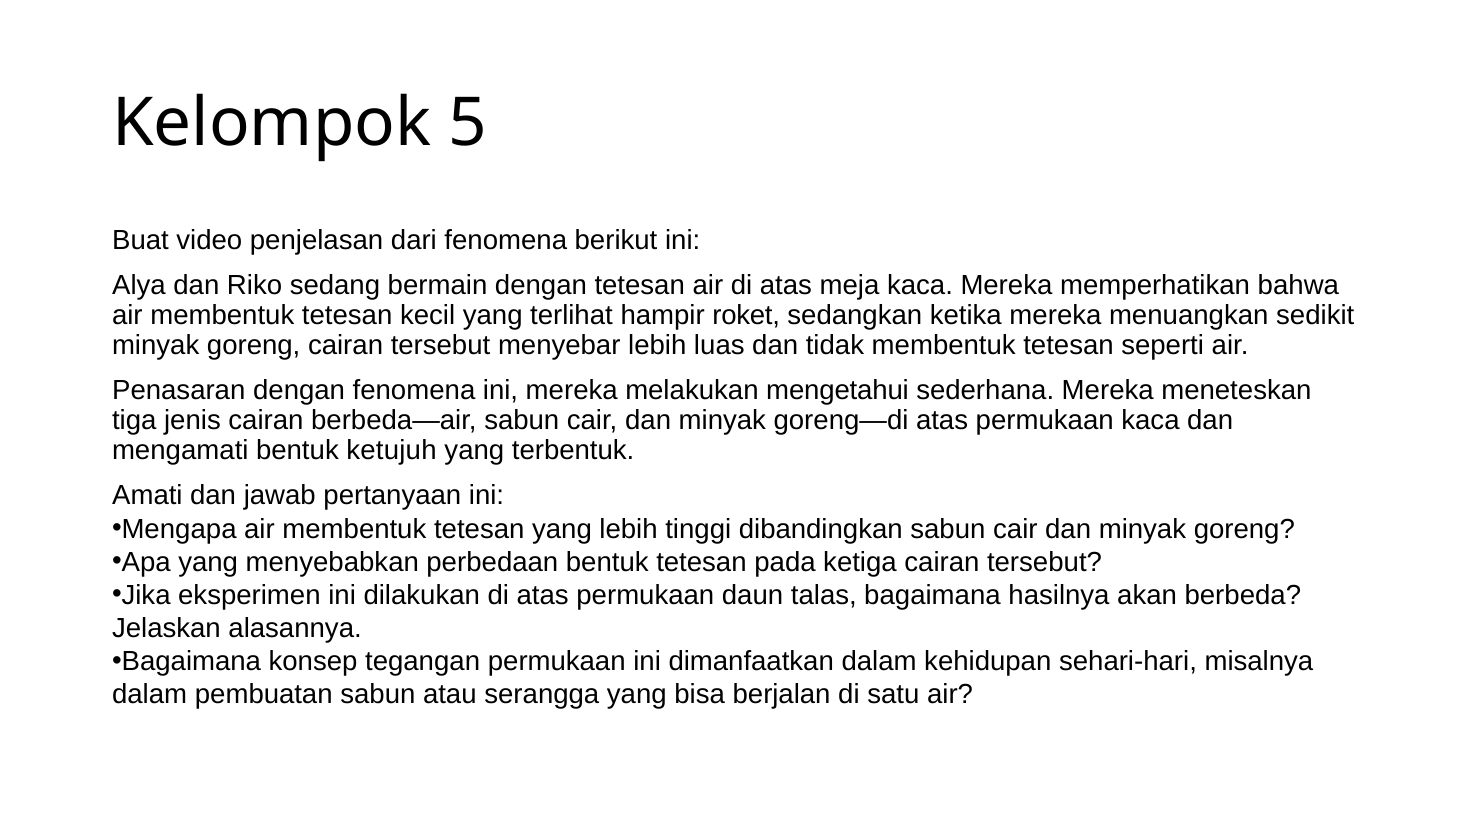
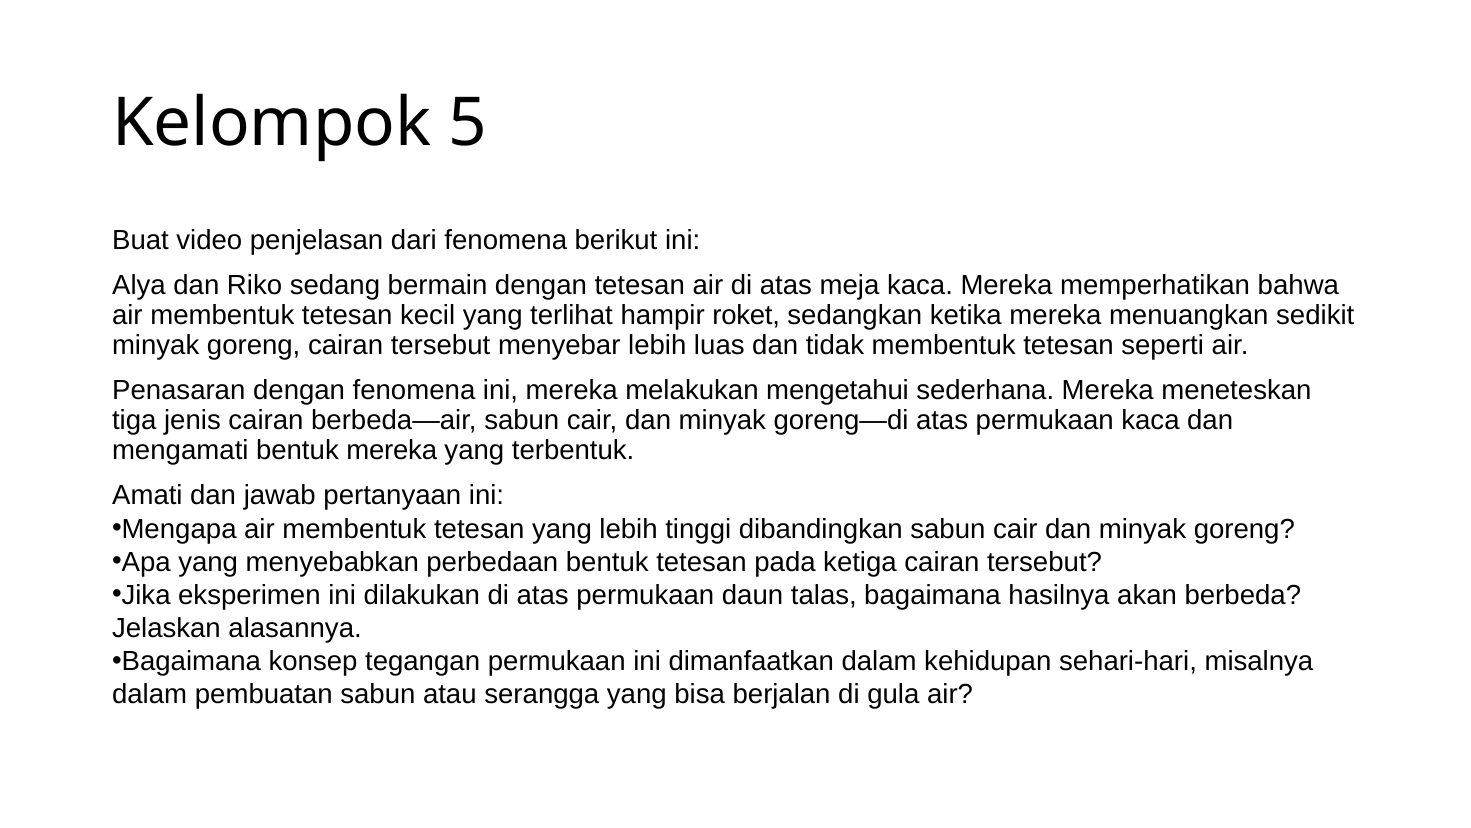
bentuk ketujuh: ketujuh -> mereka (392, 450)
satu: satu -> gula (893, 694)
